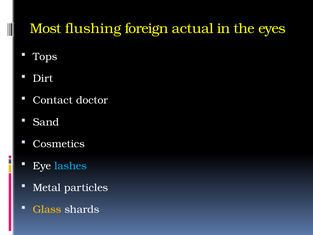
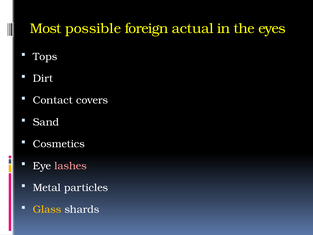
flushing: flushing -> possible (93, 28)
doctor: doctor -> covers (92, 100)
lashes colour: light blue -> pink (71, 166)
